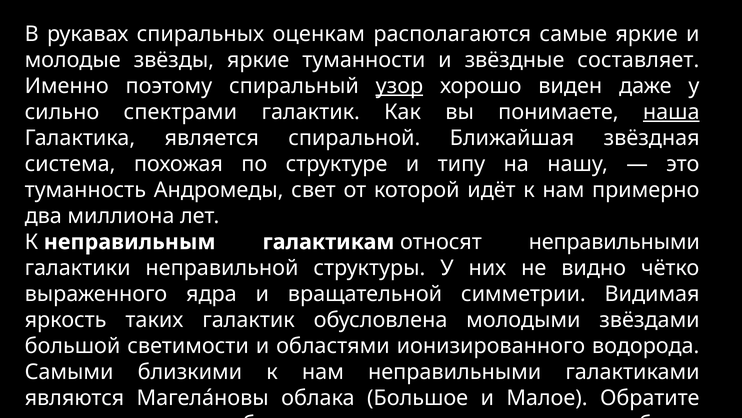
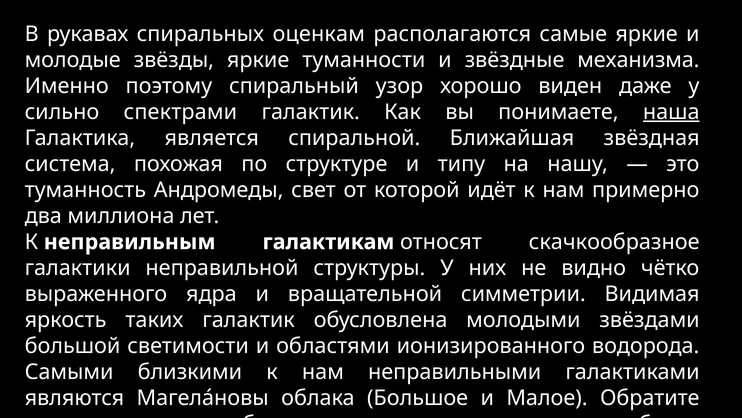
составляет: составляет -> механизма (638, 60)
узор underline: present -> none (399, 86)
относят неправильными: неправильными -> скачкообразное (614, 242)
